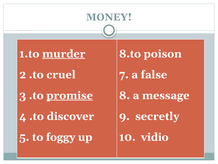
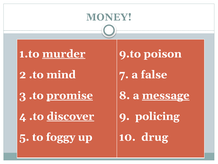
8.to: 8.to -> 9.to (130, 54)
cruel: cruel -> mind (61, 74)
message underline: none -> present (166, 95)
discover underline: none -> present (70, 116)
secretly: secretly -> policing (157, 116)
vidio: vidio -> drug (155, 137)
